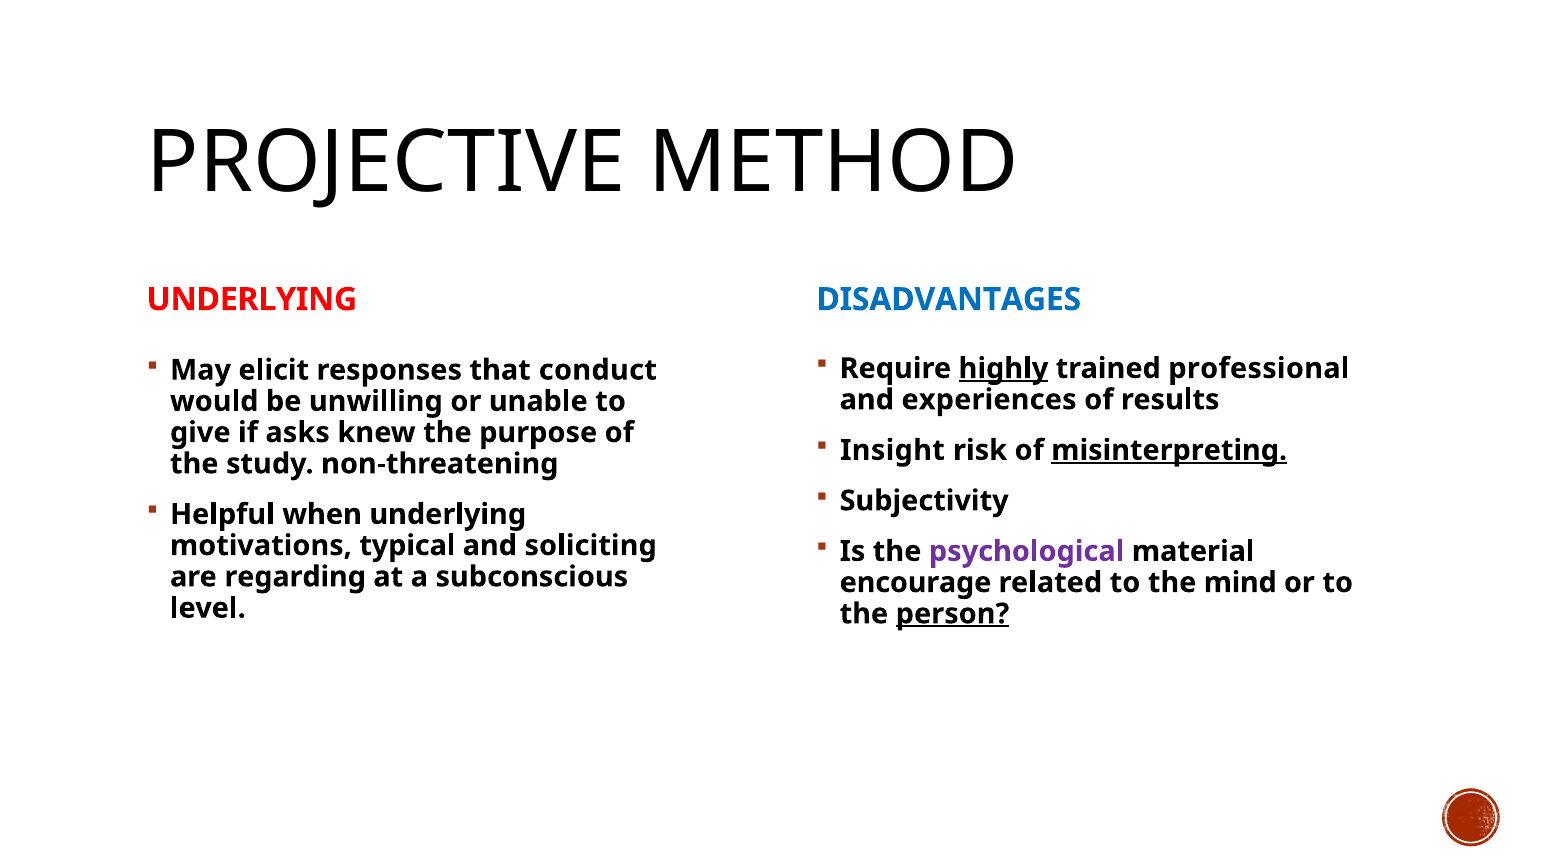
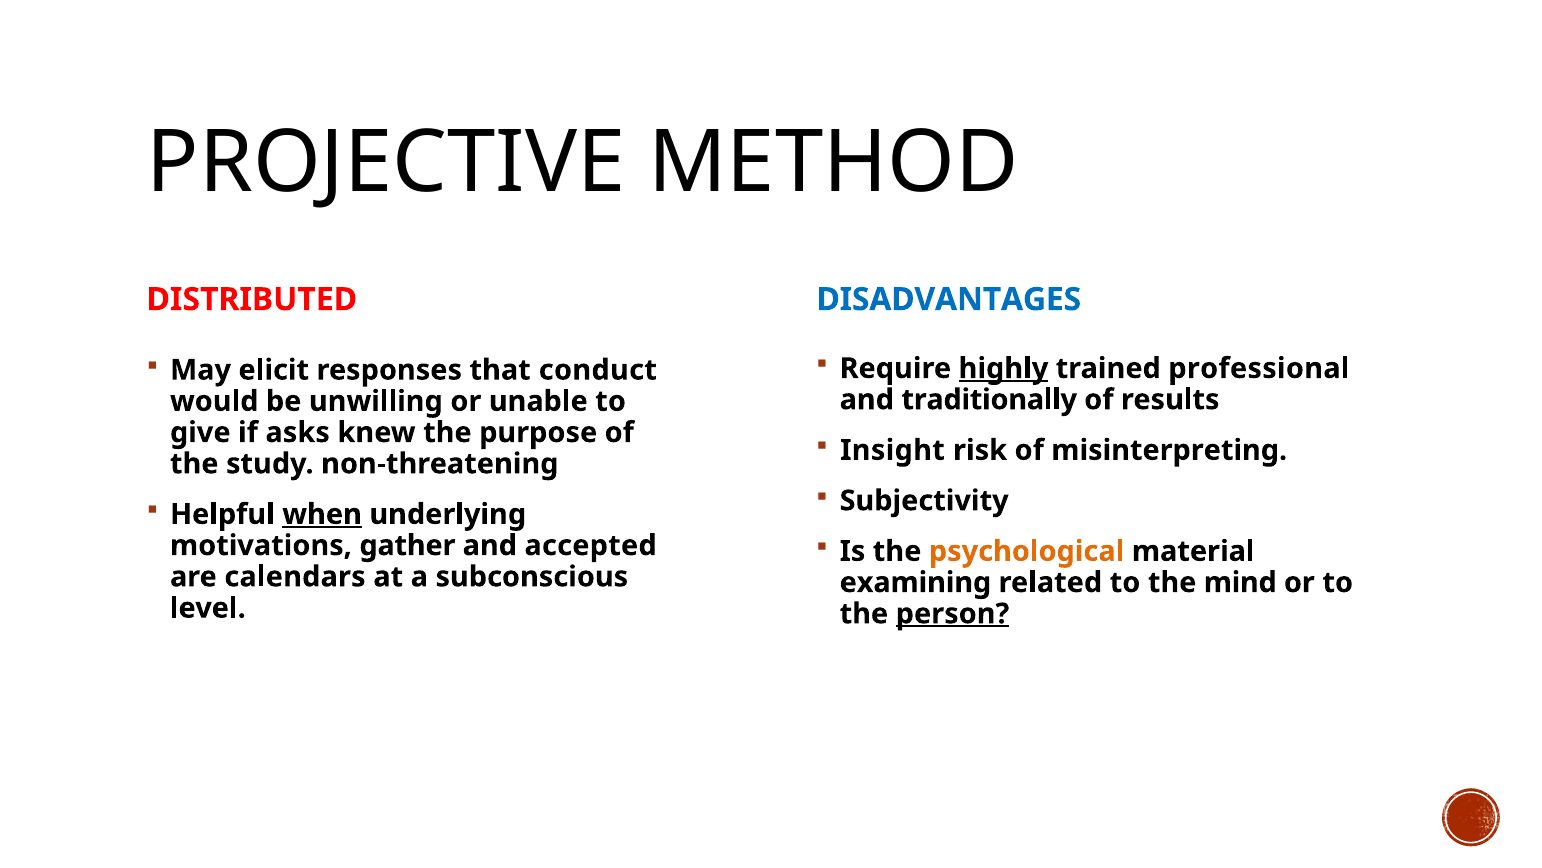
UNDERLYING: UNDERLYING -> DISTRIBUTED (252, 299)
experiences: experiences -> traditionally (989, 400)
misinterpreting underline: present -> none (1169, 450)
when underline: none -> present (322, 514)
psychological colour: purple -> orange (1027, 551)
typical: typical -> gather (407, 545)
soliciting: soliciting -> accepted (591, 545)
regarding: regarding -> calendars (295, 577)
encourage: encourage -> examining (915, 582)
